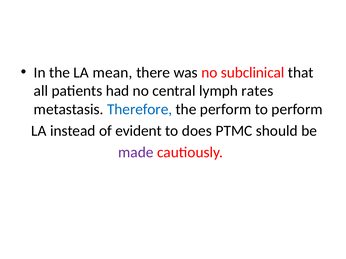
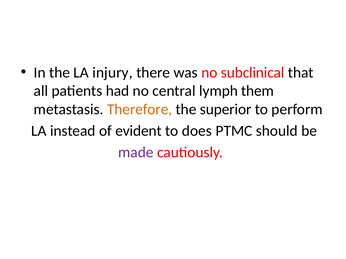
mean: mean -> injury (113, 73)
rates: rates -> them (258, 91)
Therefore colour: blue -> orange (140, 109)
the perform: perform -> superior (226, 109)
